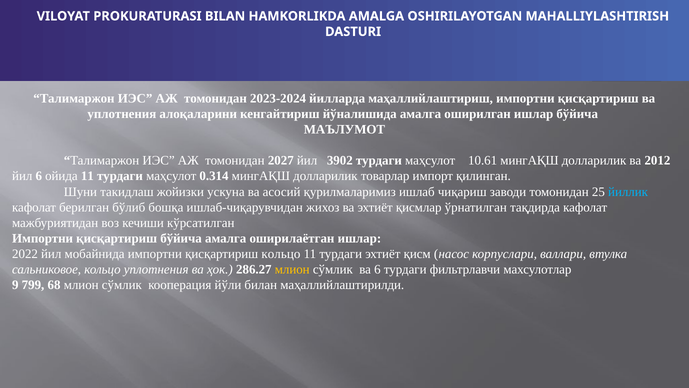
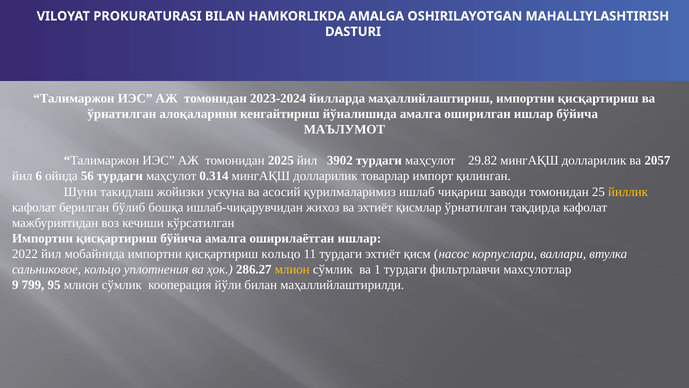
уплотнения: уплотнения -> ўрнатилган (122, 114)
2027: 2027 -> 2025 (281, 161)
10.61: 10.61 -> 29.82 (483, 161)
2012: 2012 -> 2057 (657, 161)
ойида 11: 11 -> 56 (87, 176)
йиллик colour: light blue -> yellow (628, 192)
ва 6: 6 -> 1 (377, 269)
68: 68 -> 95 (54, 285)
